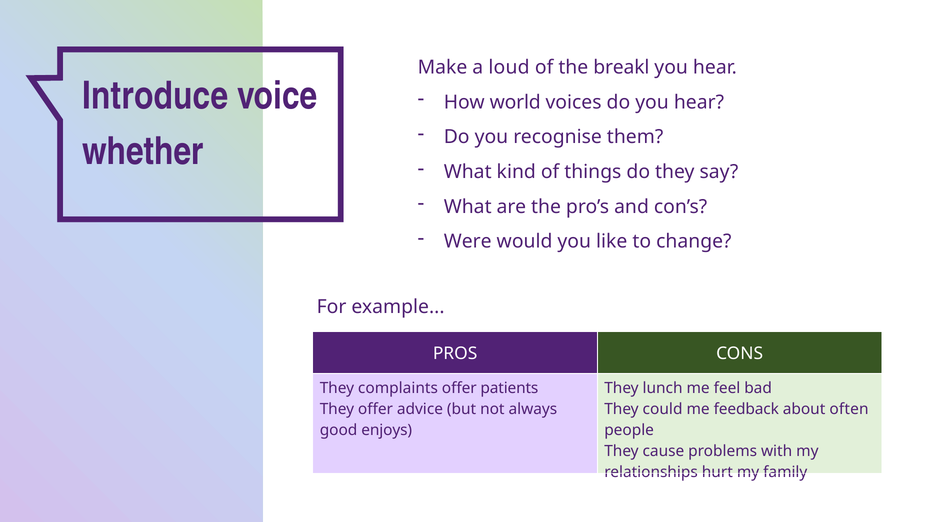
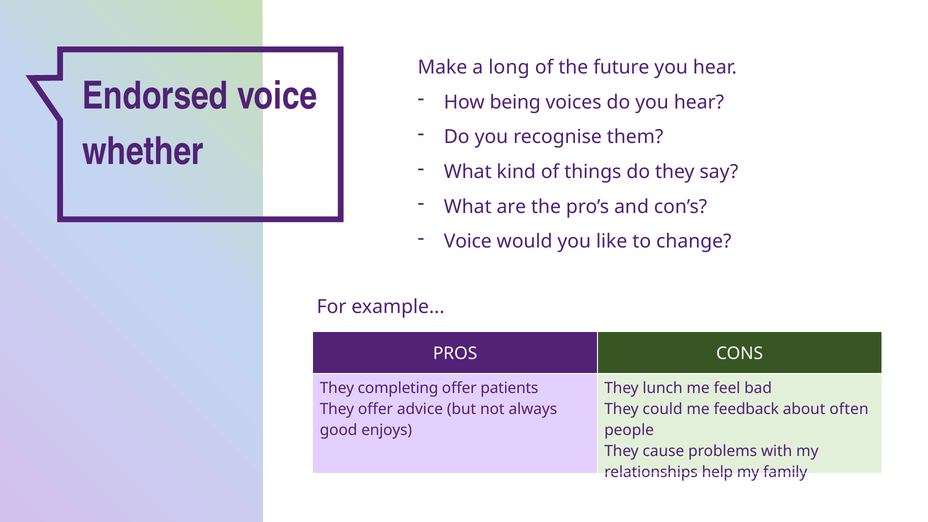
loud: loud -> long (509, 67)
breakl: breakl -> future (621, 67)
Introduce: Introduce -> Endorsed (155, 96)
world: world -> being (515, 102)
Were: Were -> Voice (468, 241)
complaints: complaints -> completing (398, 388)
hurt: hurt -> help (717, 472)
